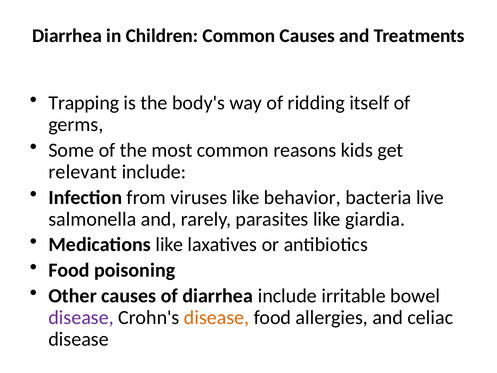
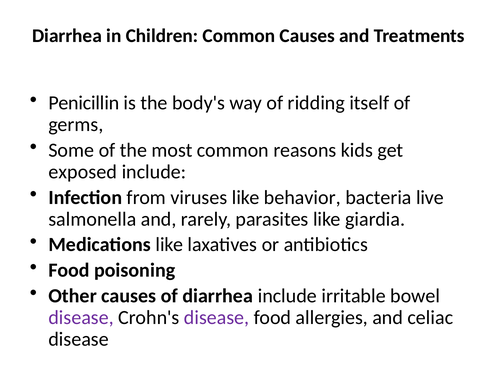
Trapping: Trapping -> Penicillin (84, 103)
relevant: relevant -> exposed (83, 172)
disease colour: orange -> purple (217, 317)
